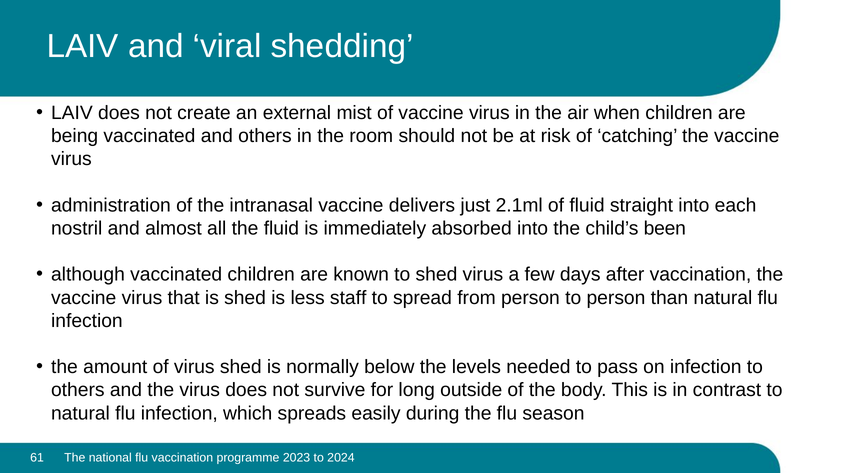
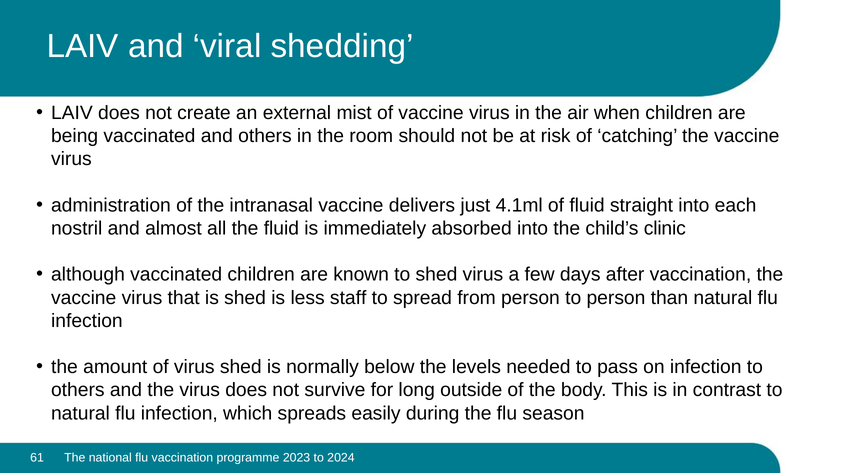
2.1ml: 2.1ml -> 4.1ml (519, 205)
been: been -> clinic (665, 229)
